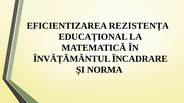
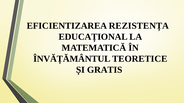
ÎNCADRARE: ÎNCADRARE -> TEORETICE (140, 59)
NORMA: NORMA -> GRATIS (105, 70)
